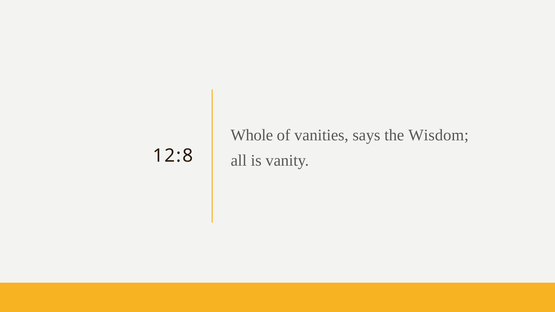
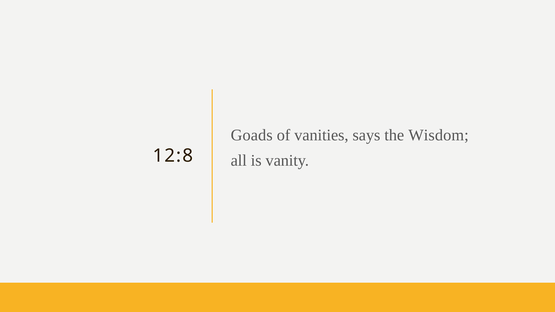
Whole: Whole -> Goads (252, 135)
